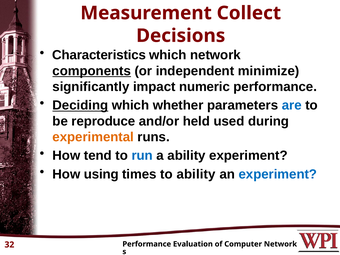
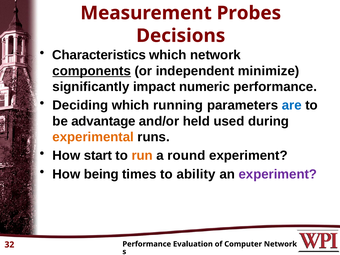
Collect: Collect -> Probes (249, 13)
Deciding underline: present -> none (80, 105)
whether: whether -> running (178, 105)
reproduce: reproduce -> advantage (103, 121)
tend: tend -> start (98, 156)
run colour: blue -> orange (142, 156)
a ability: ability -> round (186, 156)
using: using -> being (101, 174)
experiment colour: blue -> purple (278, 174)
